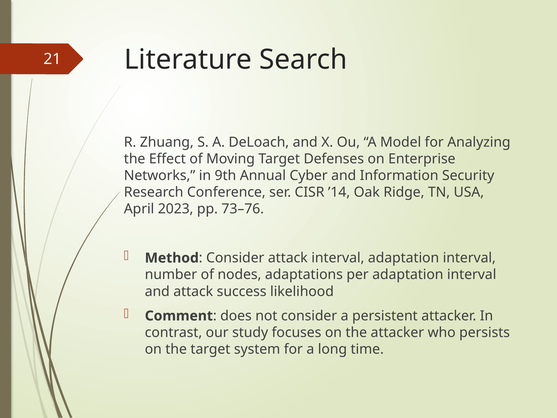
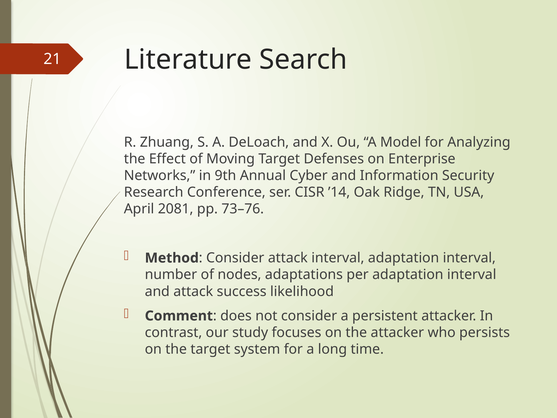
2023: 2023 -> 2081 (176, 209)
